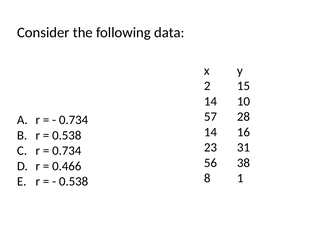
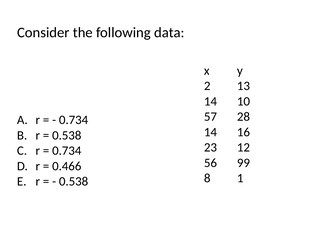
15: 15 -> 13 (243, 86)
31: 31 -> 12 (243, 148)
38: 38 -> 99 (243, 163)
